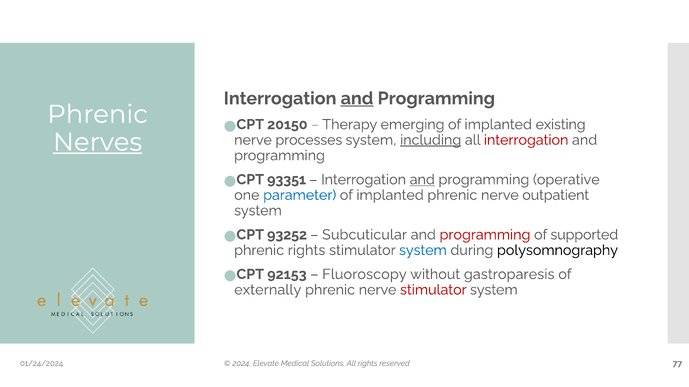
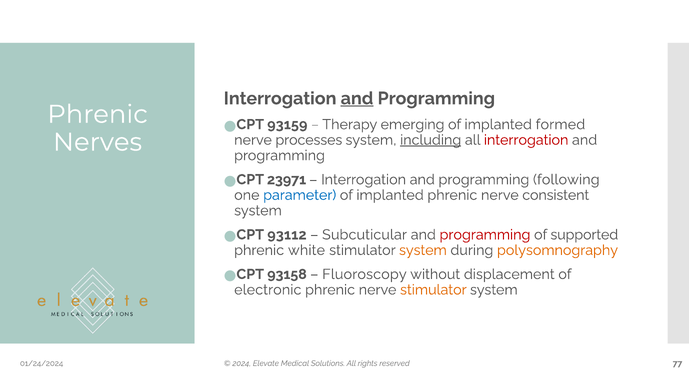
20150: 20150 -> 93159 (287, 125)
existing: existing -> formed (560, 125)
Nerves underline: present -> none (98, 142)
93351: 93351 -> 23971 (287, 180)
and underline: present -> none (422, 180)
operative: operative -> following (566, 180)
outpatient: outpatient -> consistent (556, 195)
93252: 93252 -> 93112 (287, 235)
phrenic rights: rights -> white (307, 251)
system colour: blue -> orange (423, 251)
polysomnography colour: black -> orange (557, 251)
92153: 92153 -> 93158 (287, 275)
gastroparesis: gastroparesis -> displacement (509, 275)
externally: externally -> electronic (268, 290)
stimulator colour: red -> orange (433, 290)
